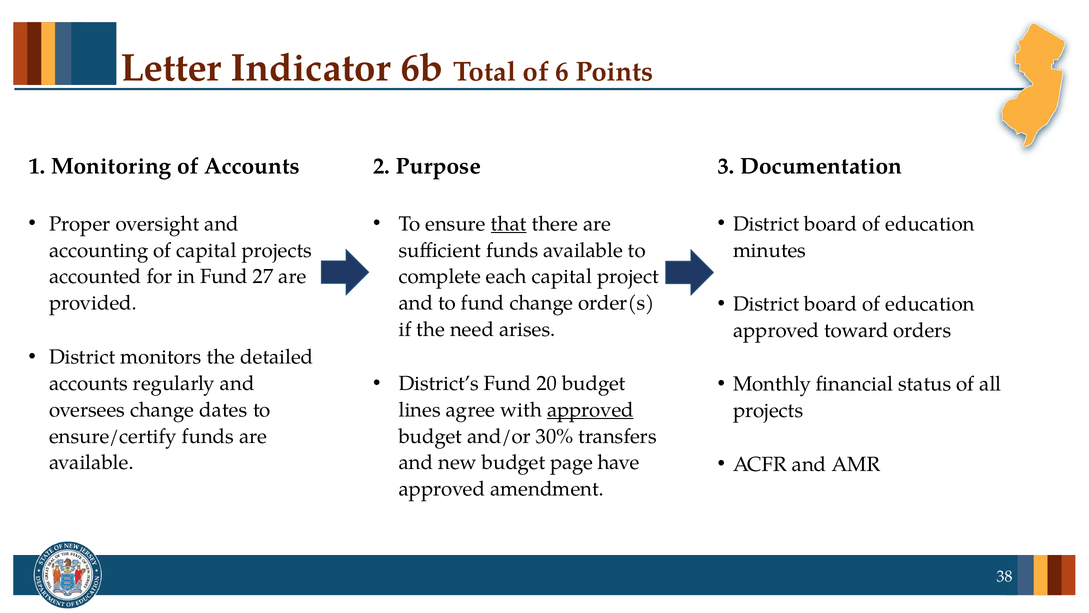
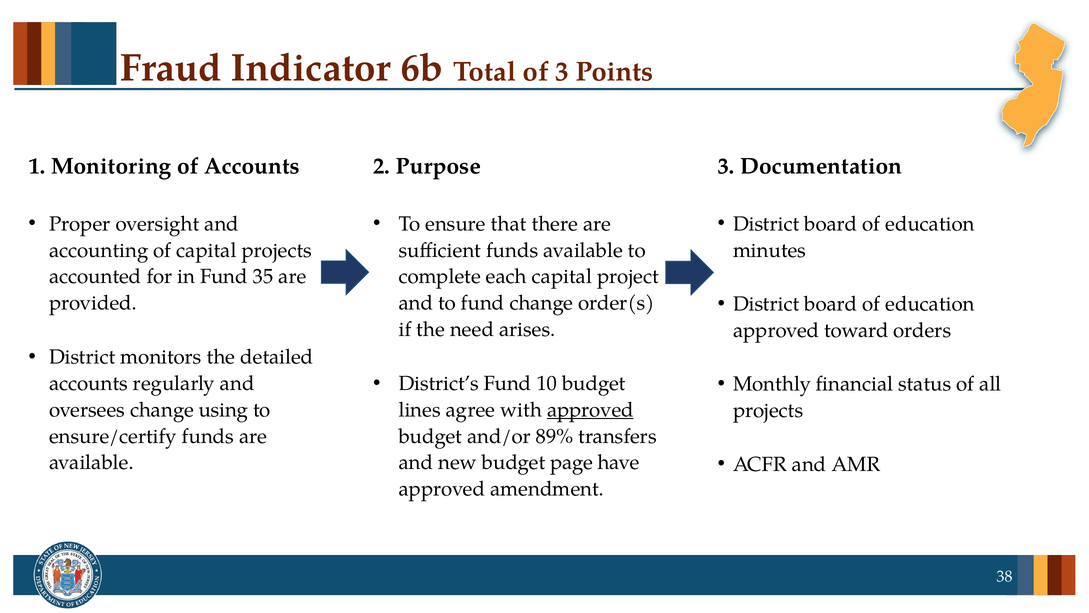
Letter: Letter -> Fraud (171, 68)
of 6: 6 -> 3 (562, 72)
that underline: present -> none (509, 224)
27: 27 -> 35 (263, 277)
20: 20 -> 10 (547, 383)
dates: dates -> using (224, 410)
30%: 30% -> 89% (555, 436)
